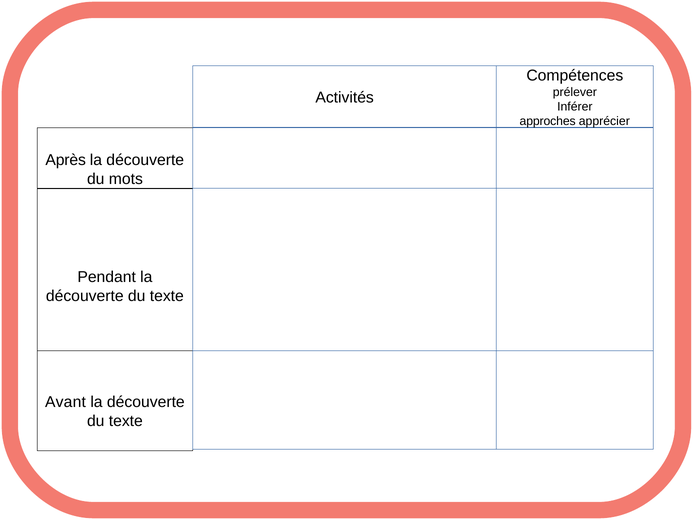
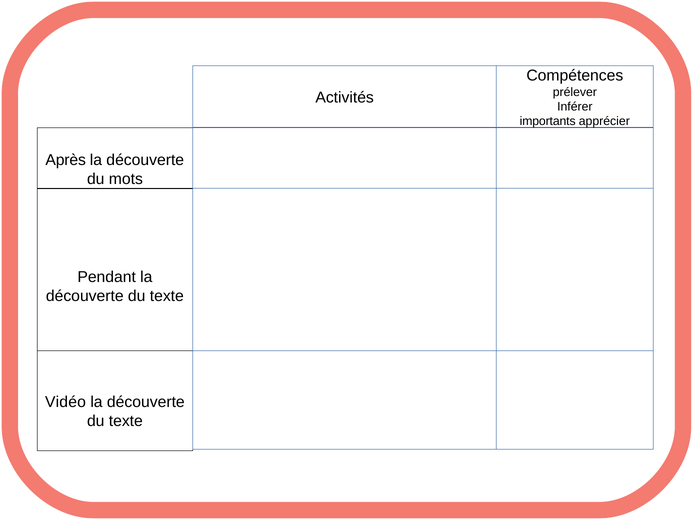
approches: approches -> importants (548, 121)
Avant: Avant -> Vidéo (65, 402)
